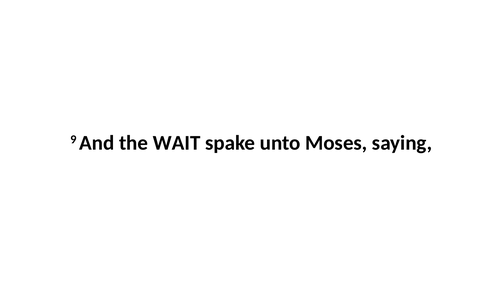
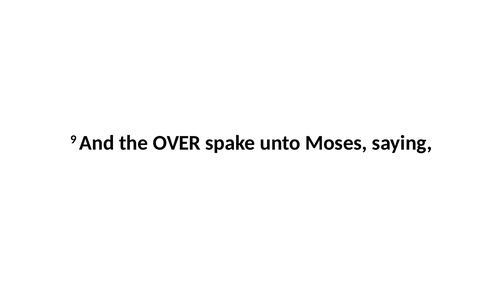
WAIT: WAIT -> OVER (177, 143)
